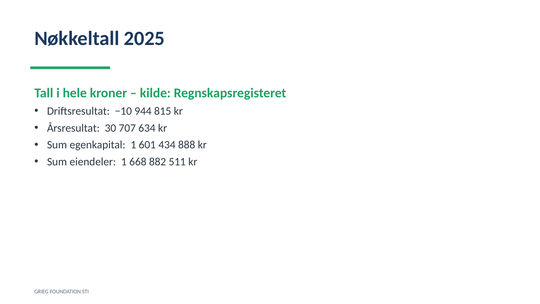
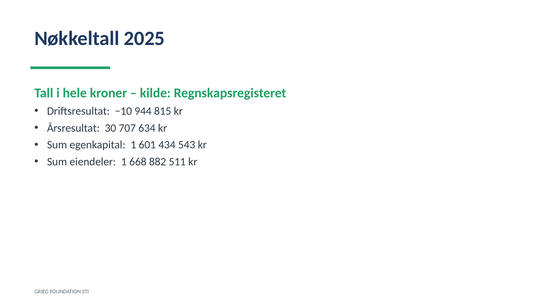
888: 888 -> 543 (187, 145)
